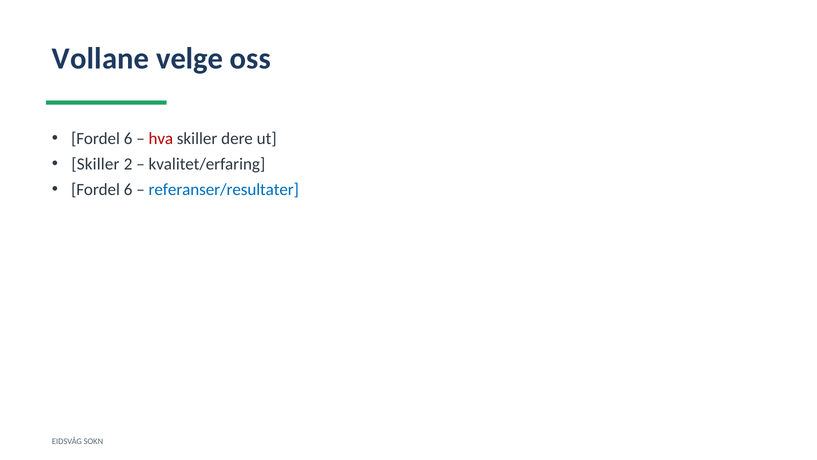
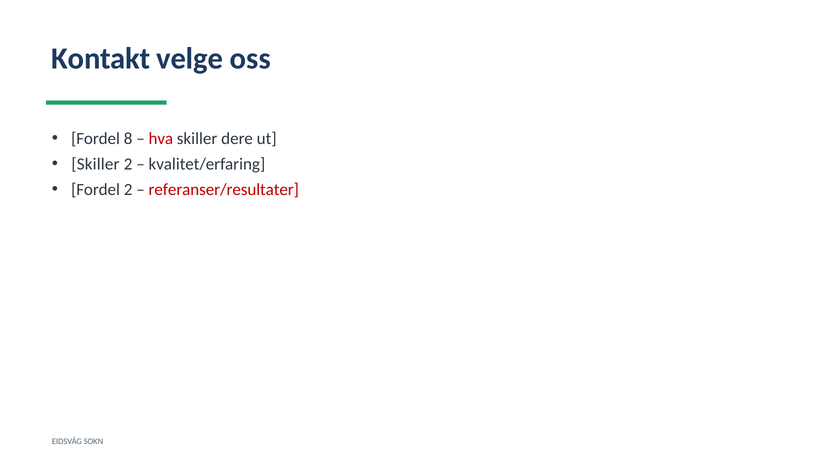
Vollane: Vollane -> Kontakt (101, 58)
6: 6 -> 8 (128, 138)
6: 6 -> 2 (128, 189)
referanser/resultater colour: blue -> red (224, 189)
